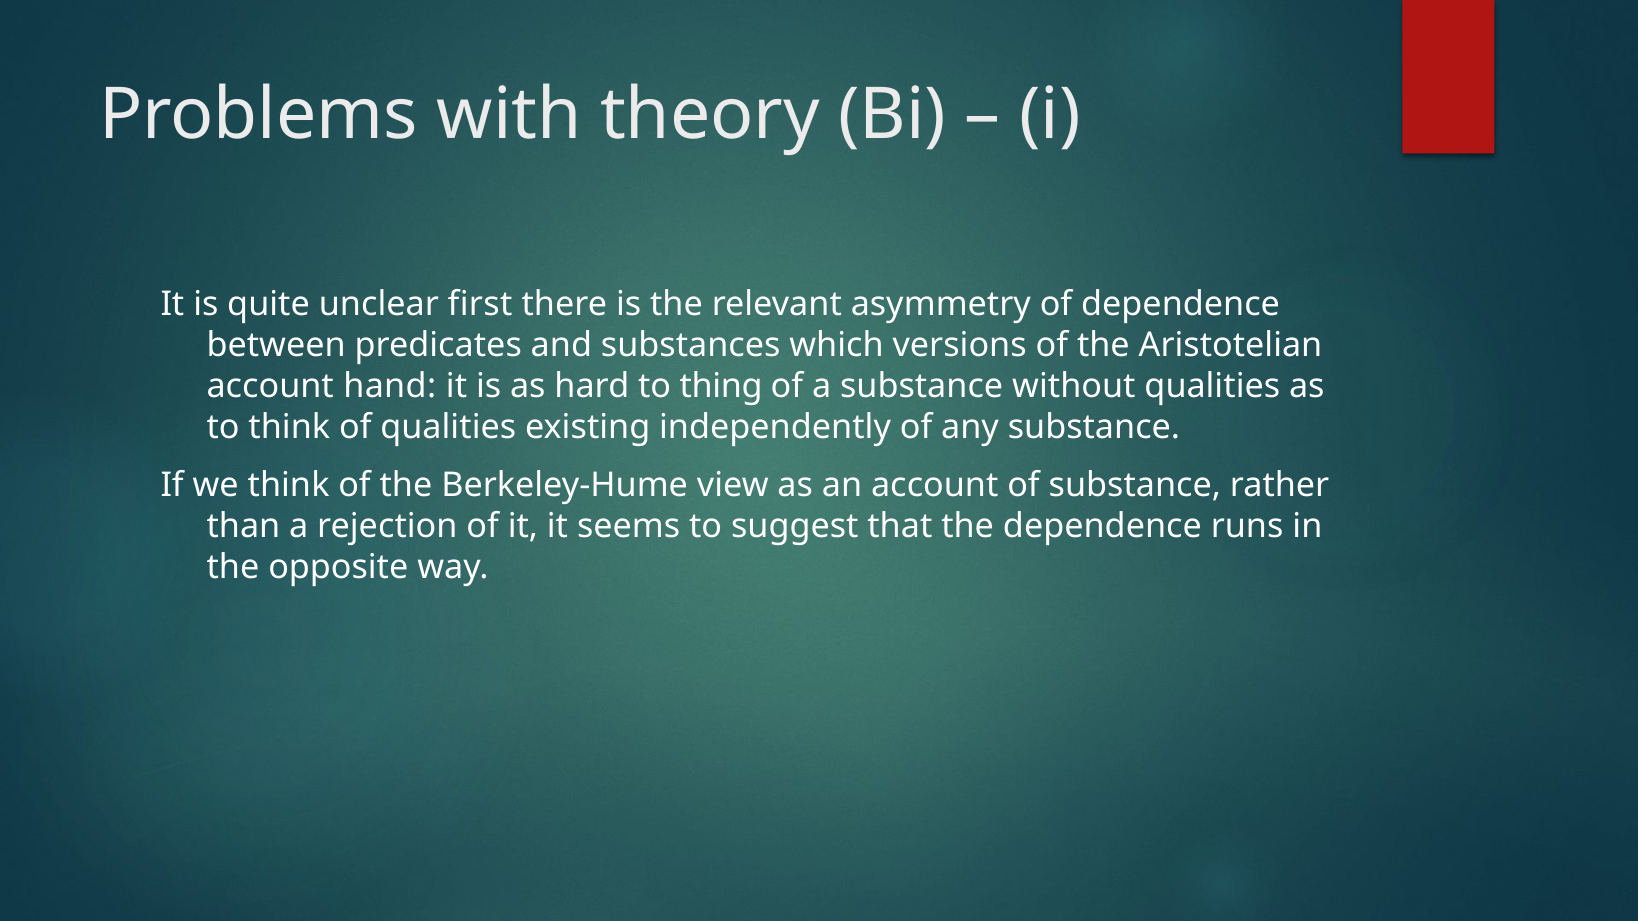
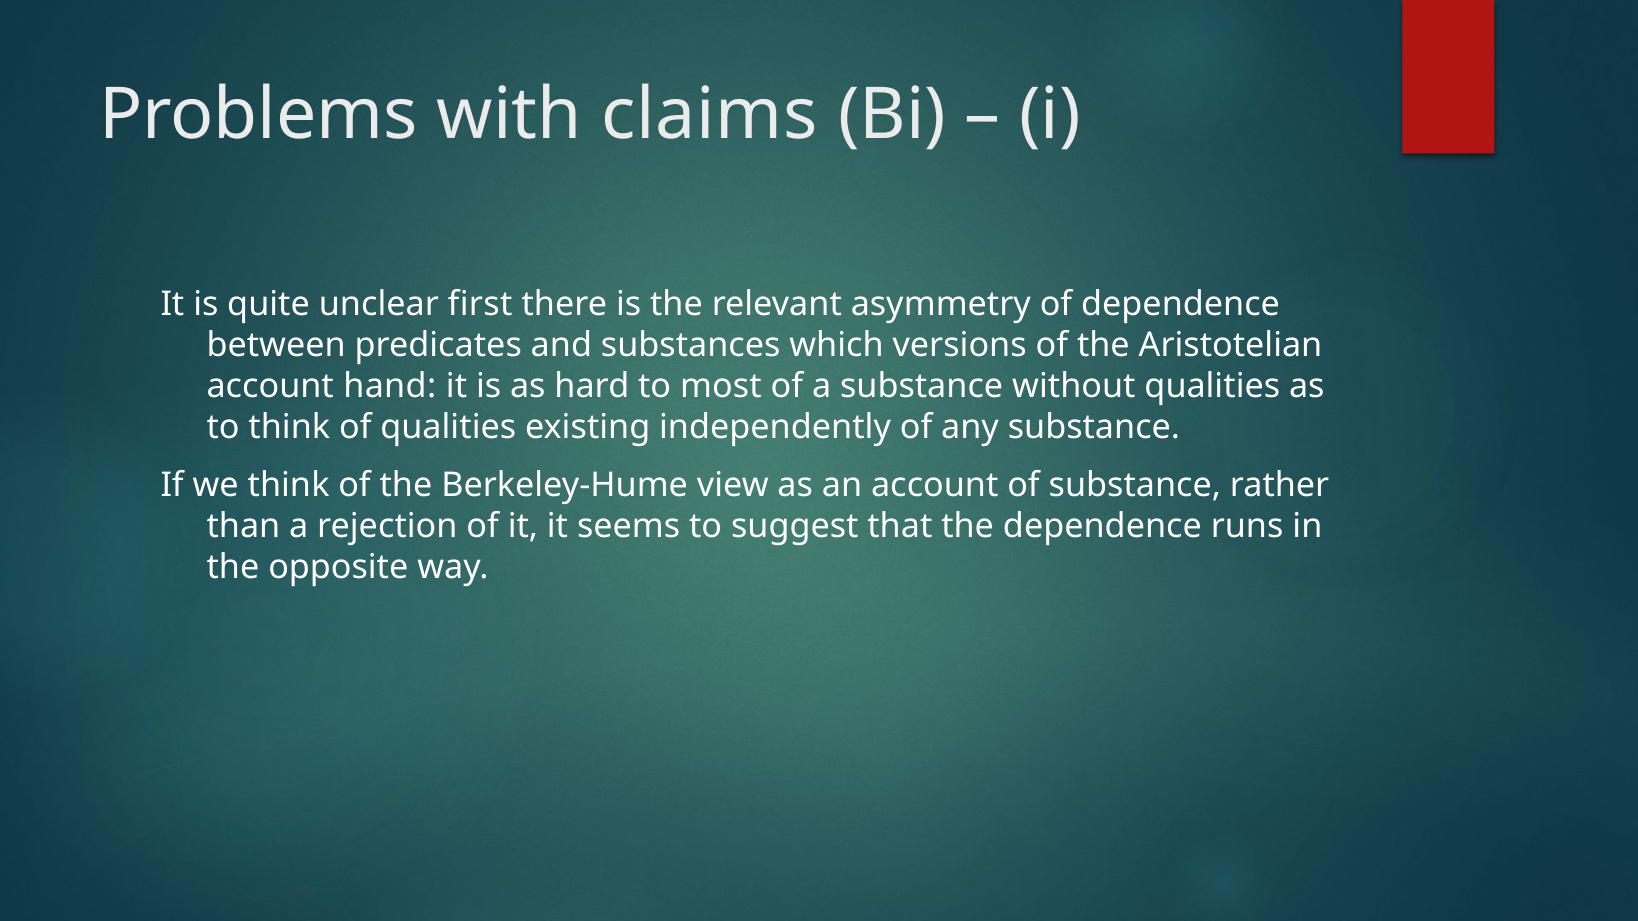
theory: theory -> claims (710, 115)
thing: thing -> most (721, 387)
